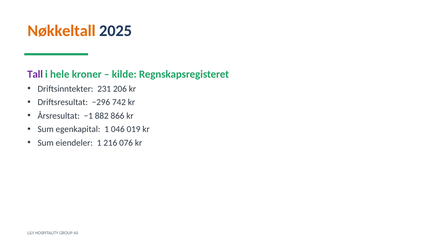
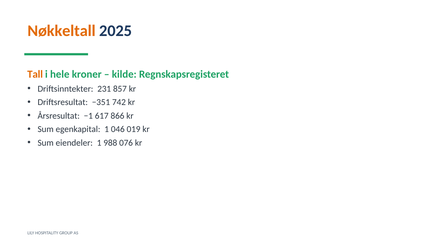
Tall colour: purple -> orange (35, 74)
206: 206 -> 857 (120, 89)
−296: −296 -> −351 (101, 102)
882: 882 -> 617 (102, 116)
216: 216 -> 988 (110, 143)
